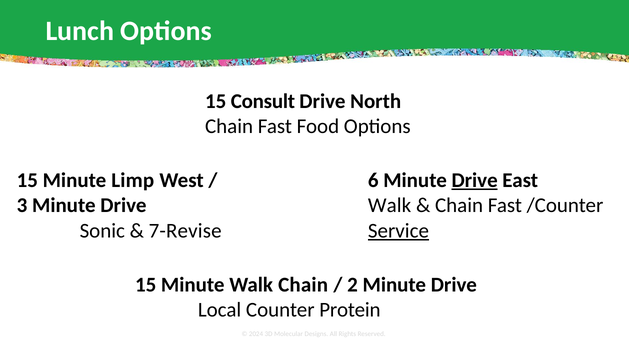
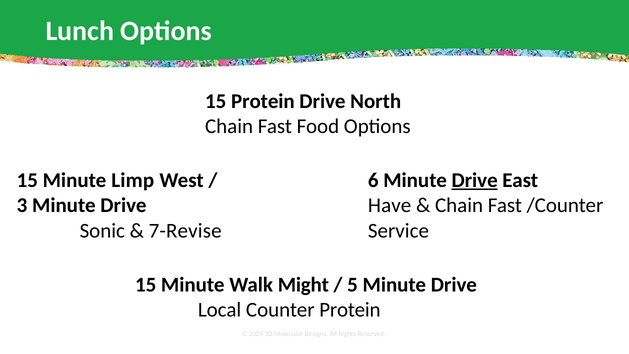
15 Consult: Consult -> Protein (263, 101)
Walk: Walk -> Have (390, 205)
Service underline: present -> none (398, 230)
Walk Chain: Chain -> Might (303, 285)
2: 2 -> 5 (352, 285)
